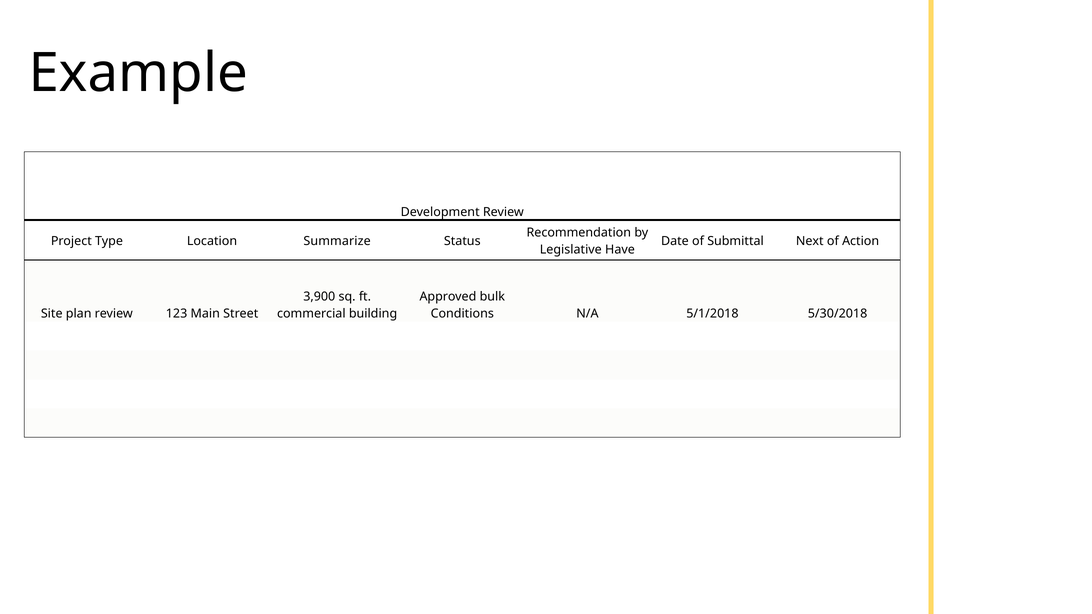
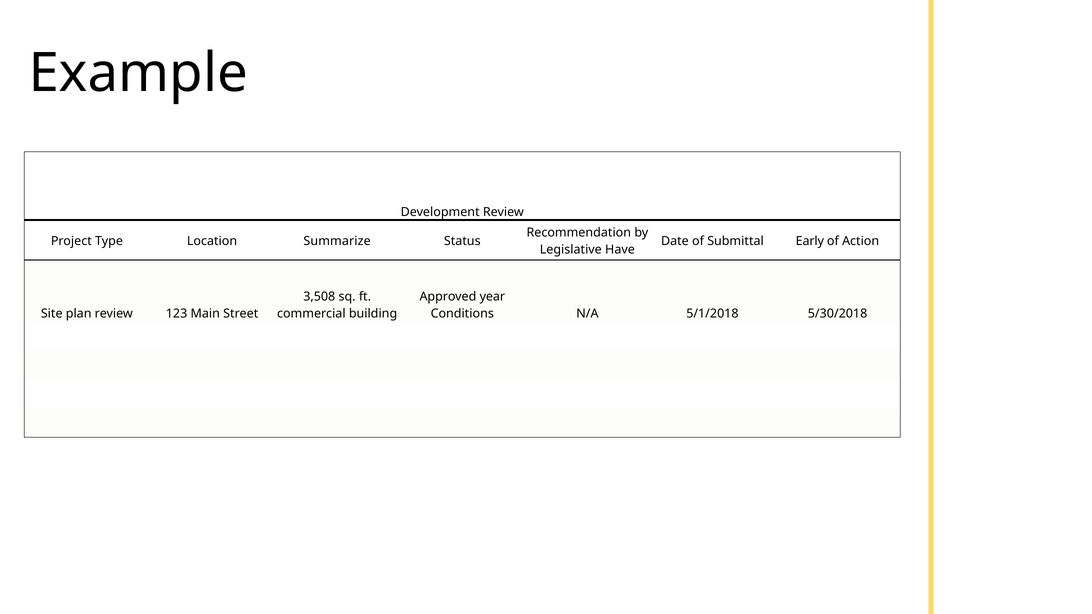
Next: Next -> Early (810, 241)
3,900: 3,900 -> 3,508 (319, 297)
bulk: bulk -> year (492, 297)
